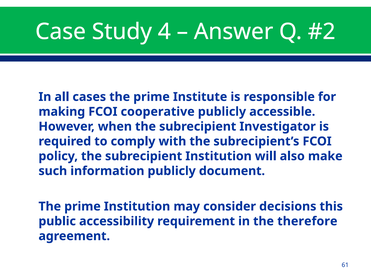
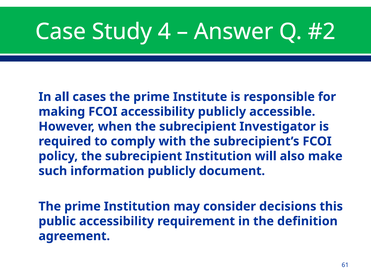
FCOI cooperative: cooperative -> accessibility (158, 112)
therefore: therefore -> definition (307, 221)
